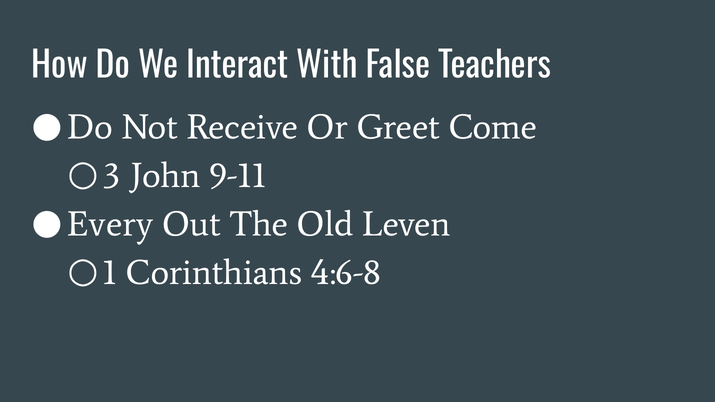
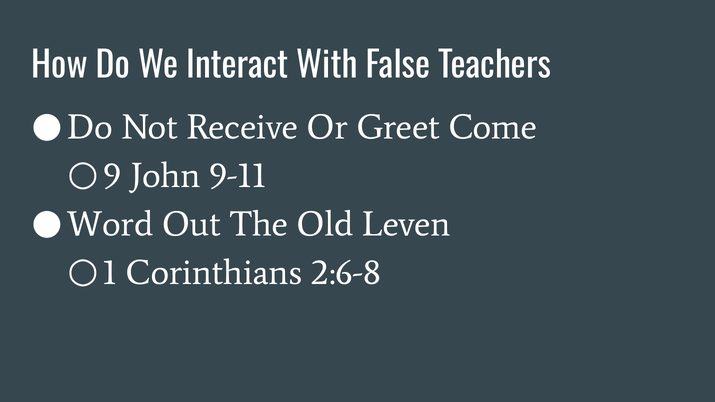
3: 3 -> 9 (112, 176)
Every: Every -> Word (110, 224)
4:6-8: 4:6-8 -> 2:6-8 (346, 273)
